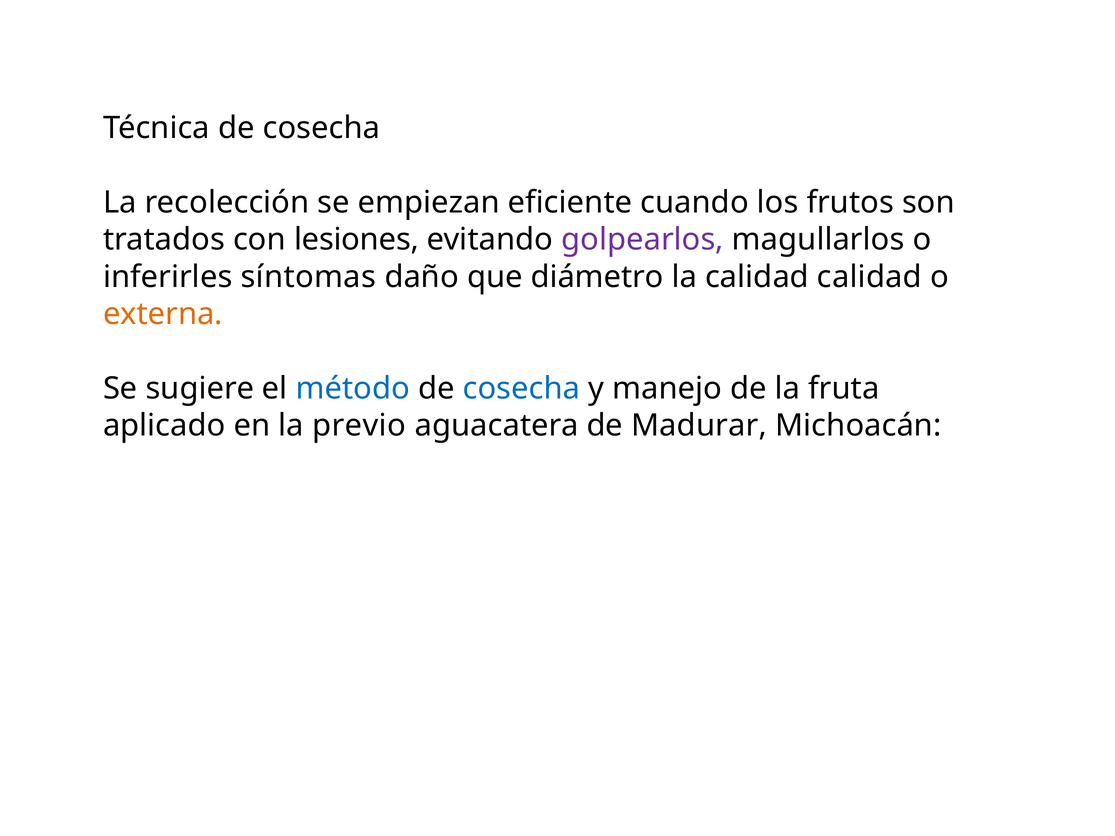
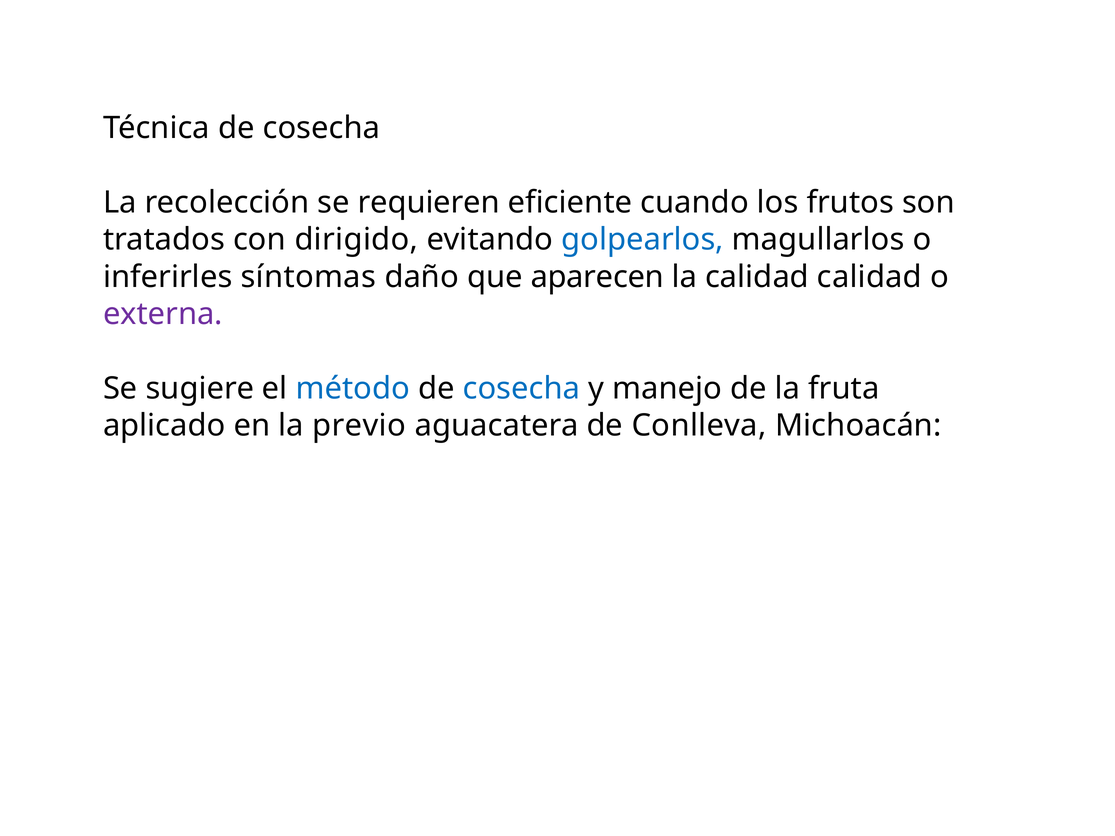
empiezan: empiezan -> requieren (429, 203)
lesiones: lesiones -> dirigido (356, 240)
golpearlos colour: purple -> blue (643, 240)
diámetro: diámetro -> aparecen (597, 277)
externa colour: orange -> purple (163, 314)
Madurar: Madurar -> Conlleva (699, 426)
